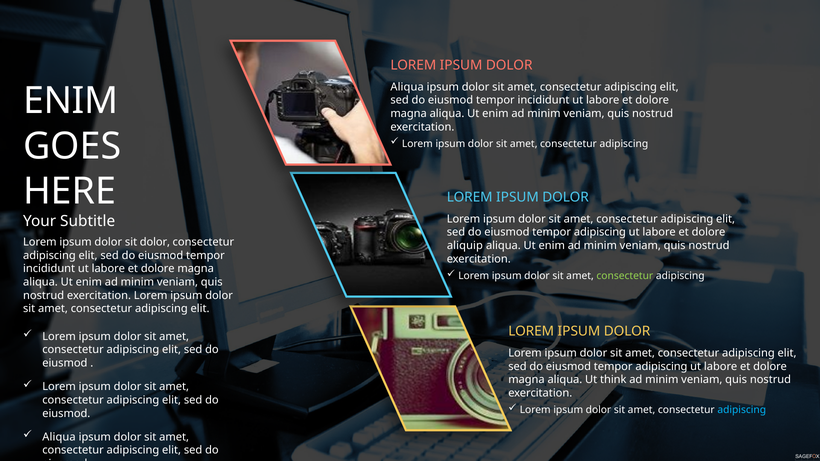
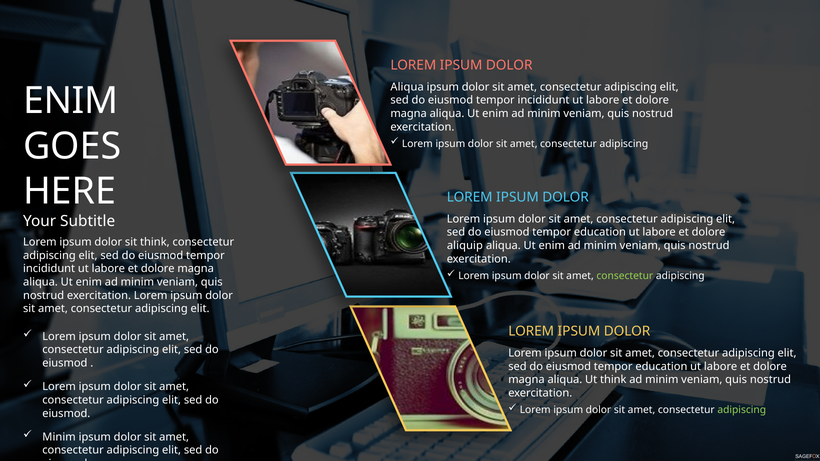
adipiscing: adipiscing -> education (600, 232)
sit dolor: dolor -> think (155, 242)
adipiscing: adipiscing -> education (661, 367)
adipiscing colour: light blue -> light green (742, 410)
Aliqua: Aliqua -> Minim (59, 437)
